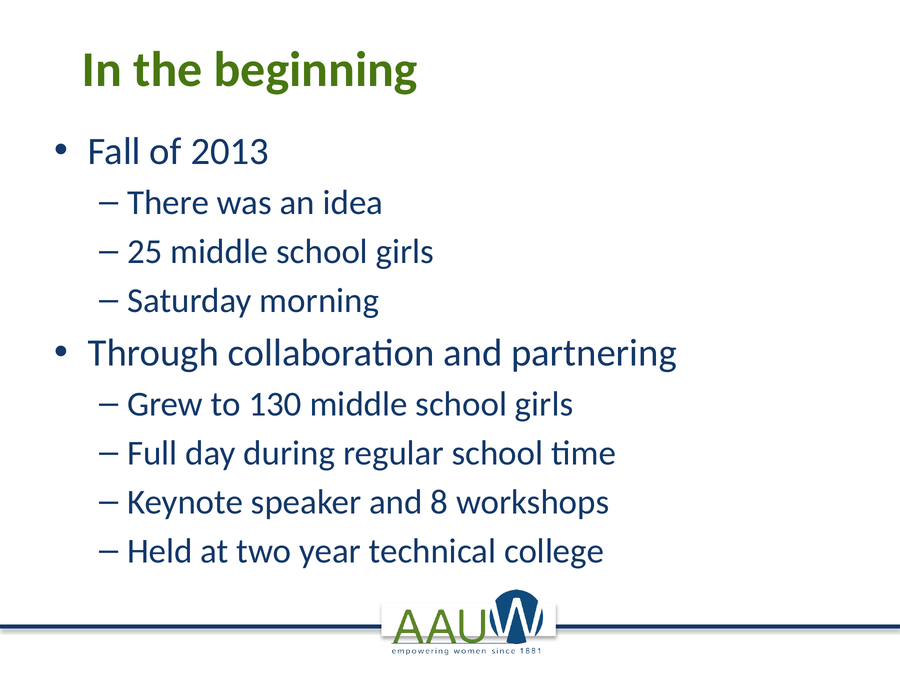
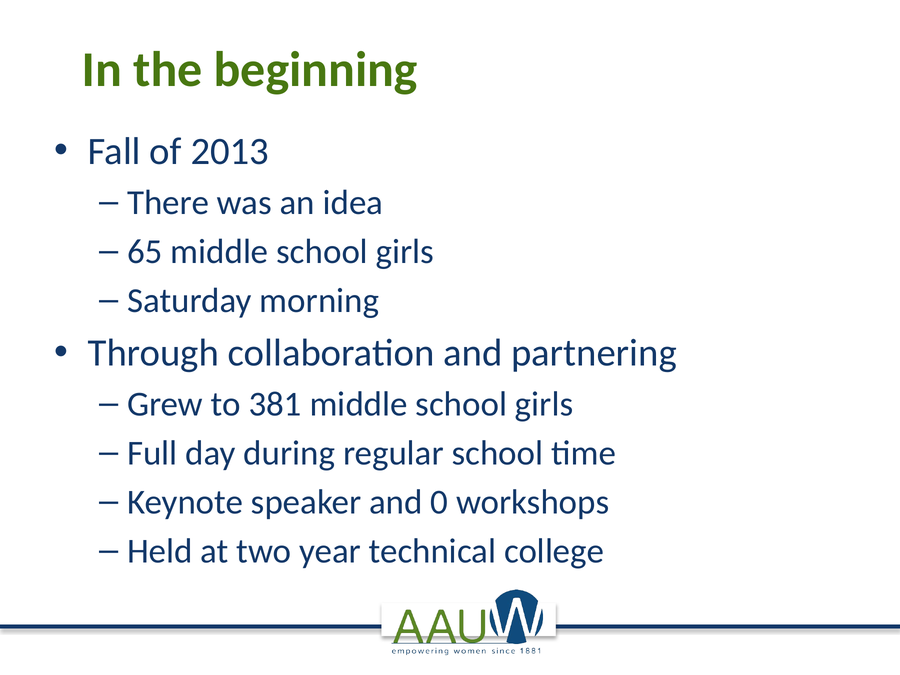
25: 25 -> 65 (145, 252)
130: 130 -> 381 (275, 404)
8: 8 -> 0 (439, 502)
